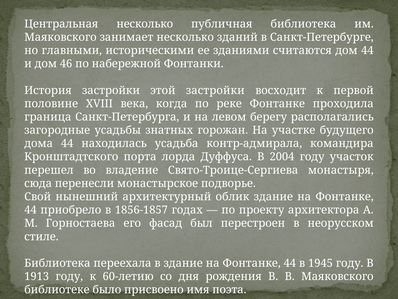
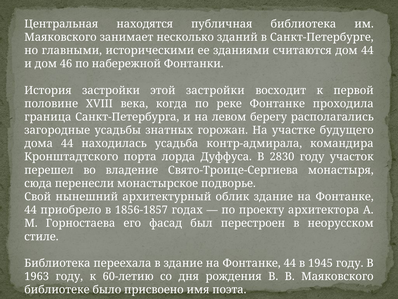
Центральная несколько: несколько -> находятся (145, 24)
2004: 2004 -> 2830 (282, 157)
1913: 1913 -> 1963 (37, 276)
